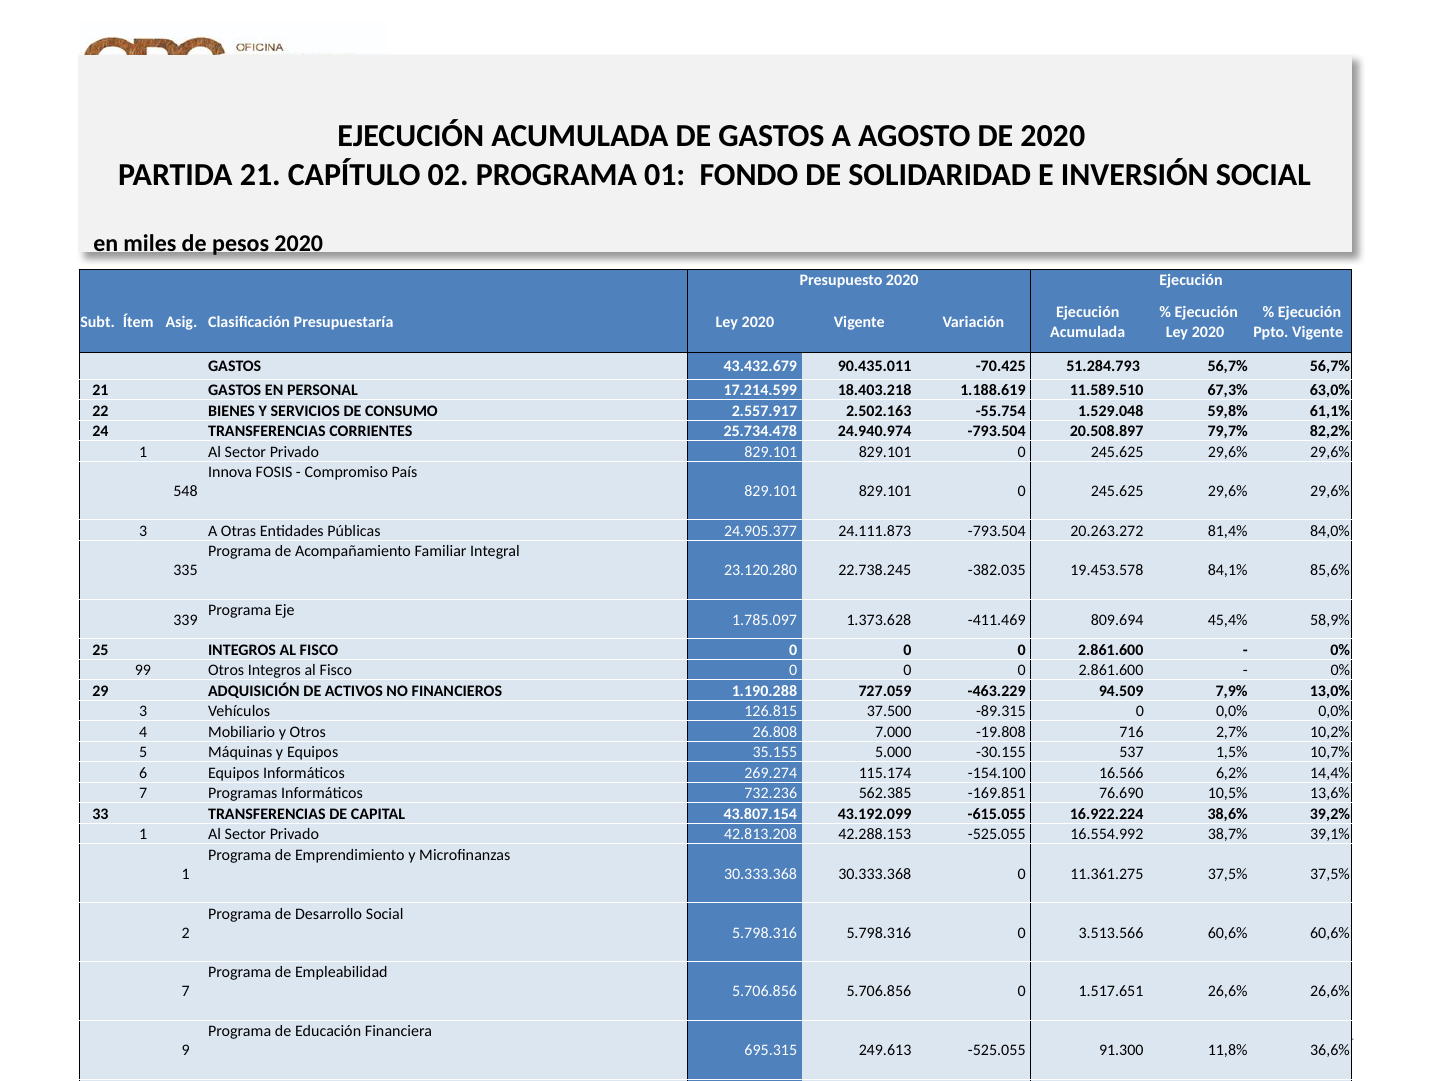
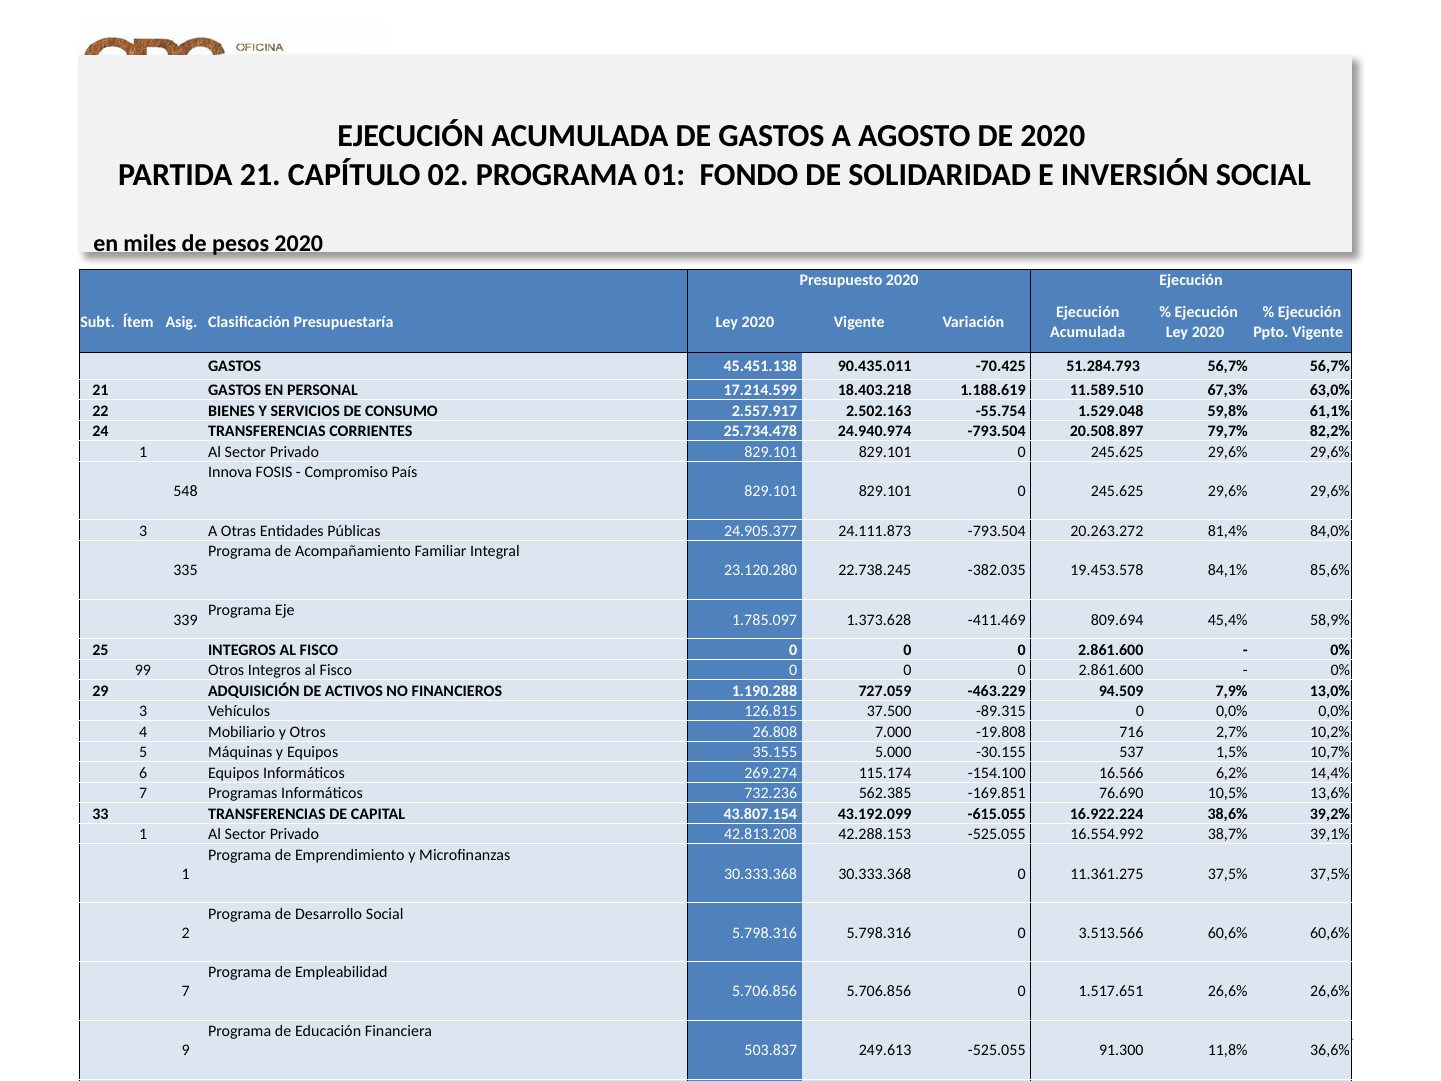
43.432.679: 43.432.679 -> 45.451.138 (760, 366)
695.315: 695.315 -> 503.837 (771, 1050)
